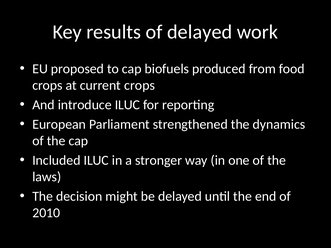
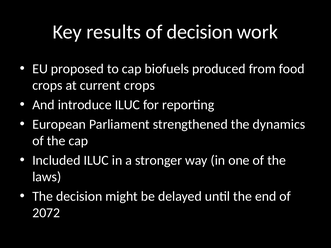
of delayed: delayed -> decision (200, 32)
2010: 2010 -> 2072 (46, 213)
